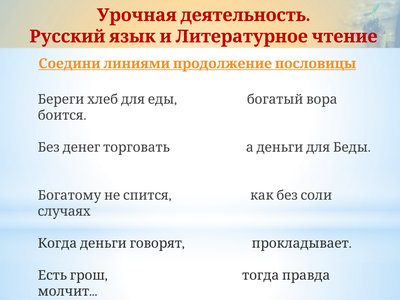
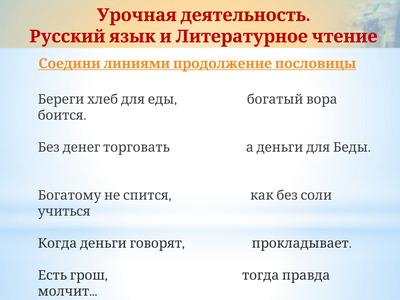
случаях: случаях -> учиться (64, 212)
